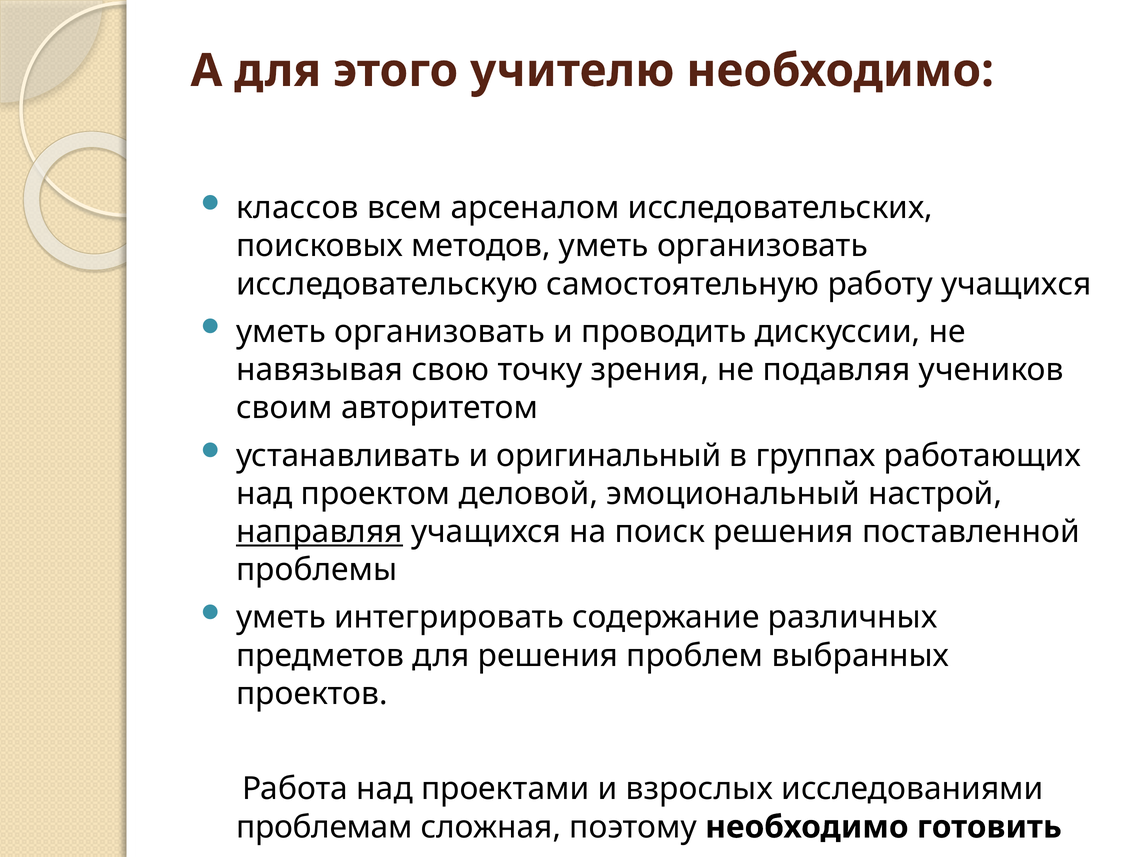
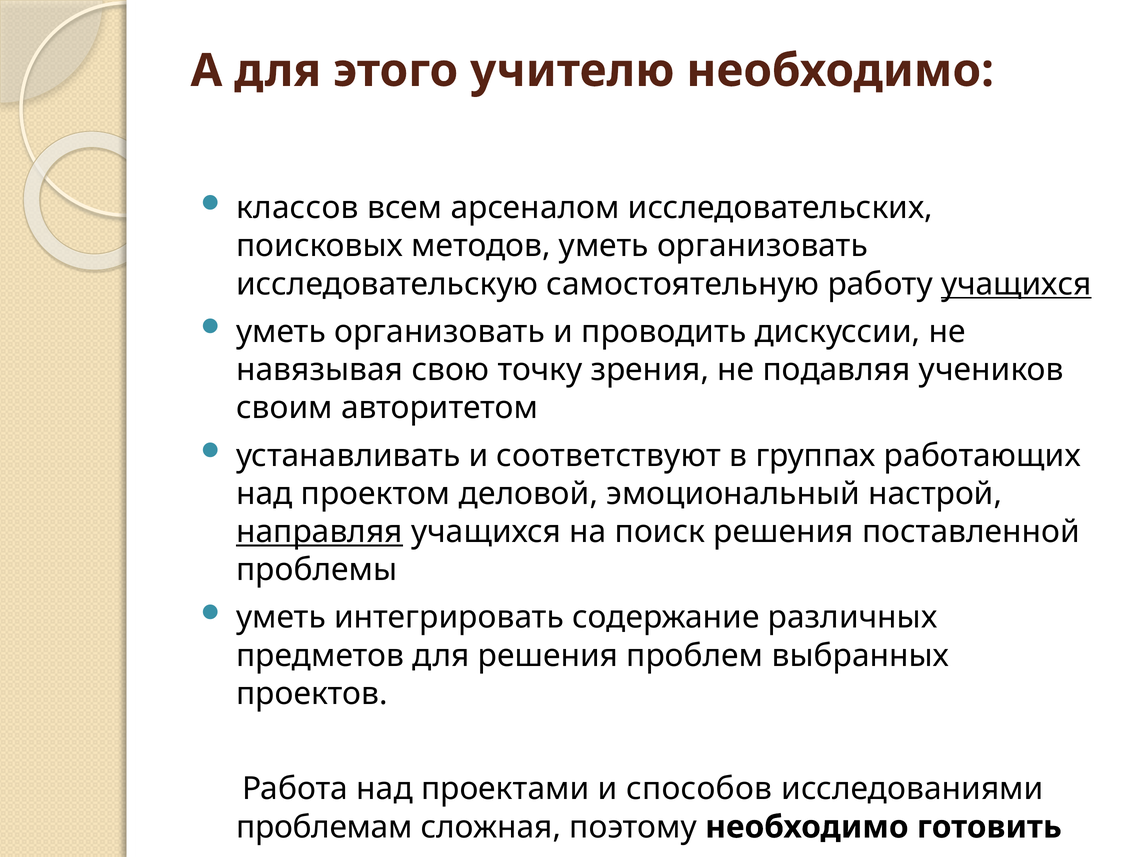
учащихся underline: none -> present (1016, 284)
оригинальный: оригинальный -> соответствуют (609, 455)
взрослых: взрослых -> способов (699, 789)
